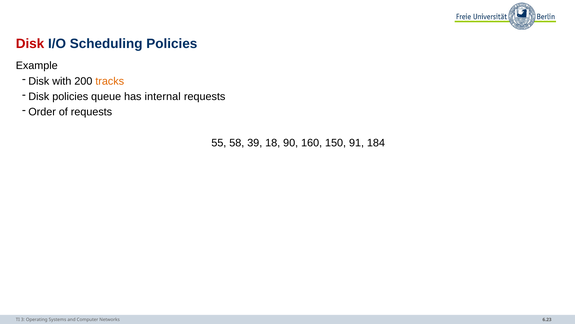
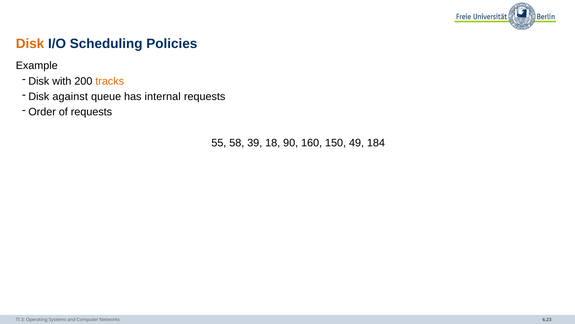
Disk colour: red -> orange (30, 44)
Disk policies: policies -> against (70, 96)
91: 91 -> 49 (357, 143)
